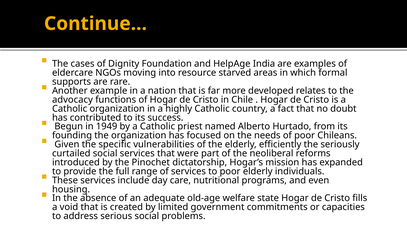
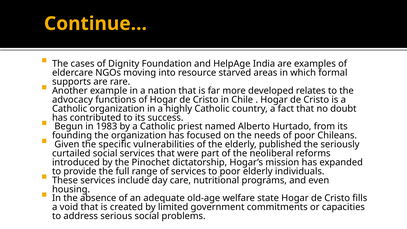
1949: 1949 -> 1983 (107, 127)
efficiently: efficiently -> published (280, 144)
